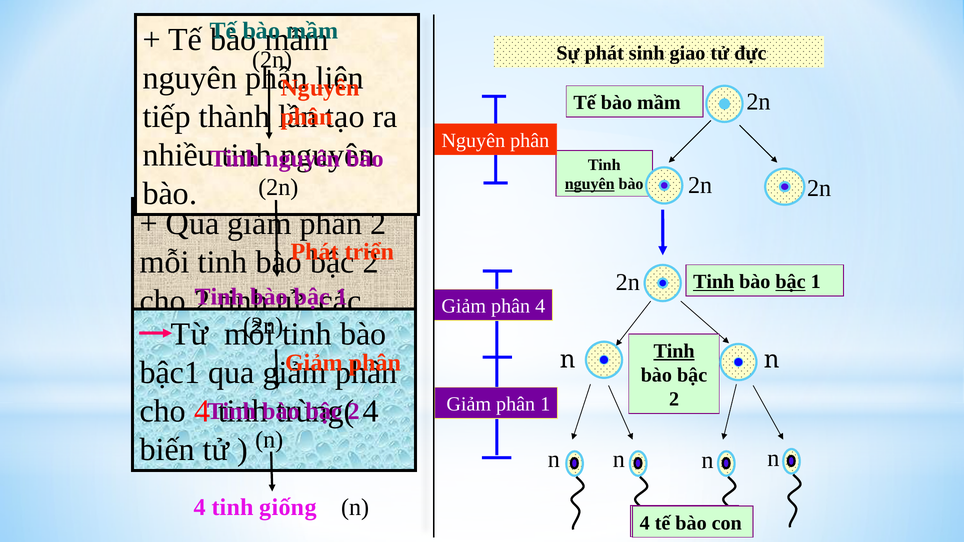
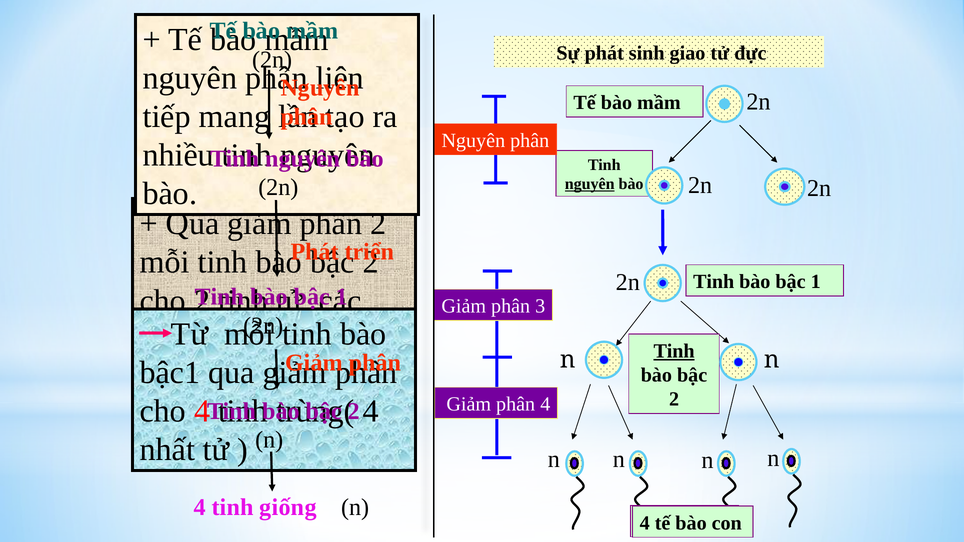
tiếp thành: thành -> mang (234, 117)
Tinh underline: present -> none (714, 282)
bậc underline: present -> none (790, 282)
4: 4 -> 3 (540, 306)
1: 1 -> 4 (545, 405)
biến: biến -> nhất (167, 450)
